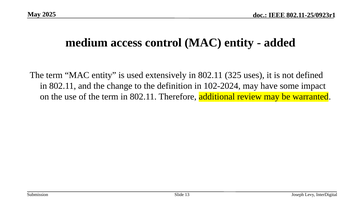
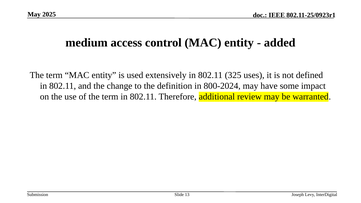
102-2024: 102-2024 -> 800-2024 (222, 86)
